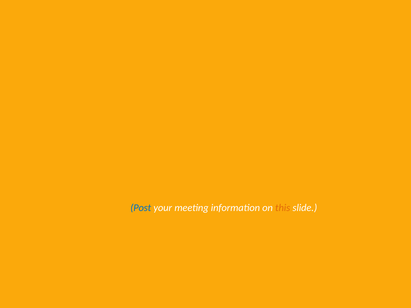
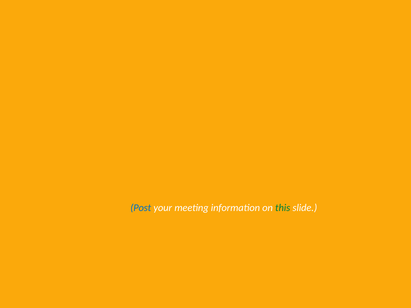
this colour: orange -> green (283, 208)
